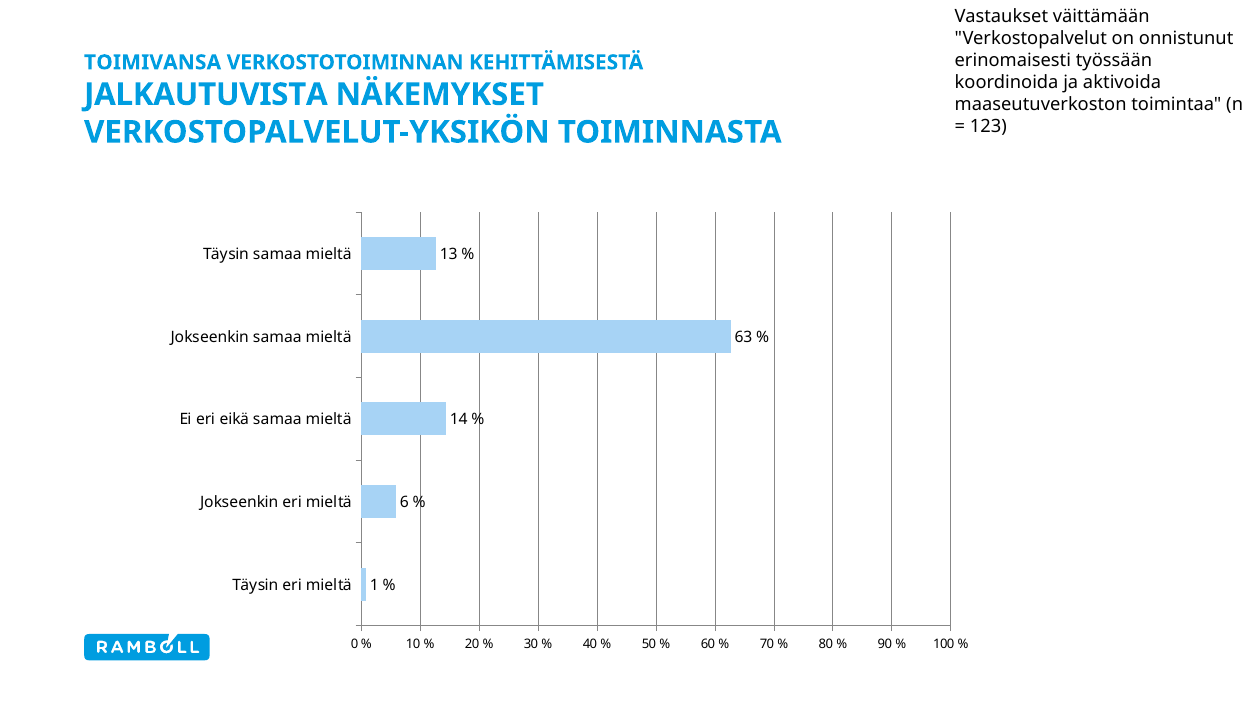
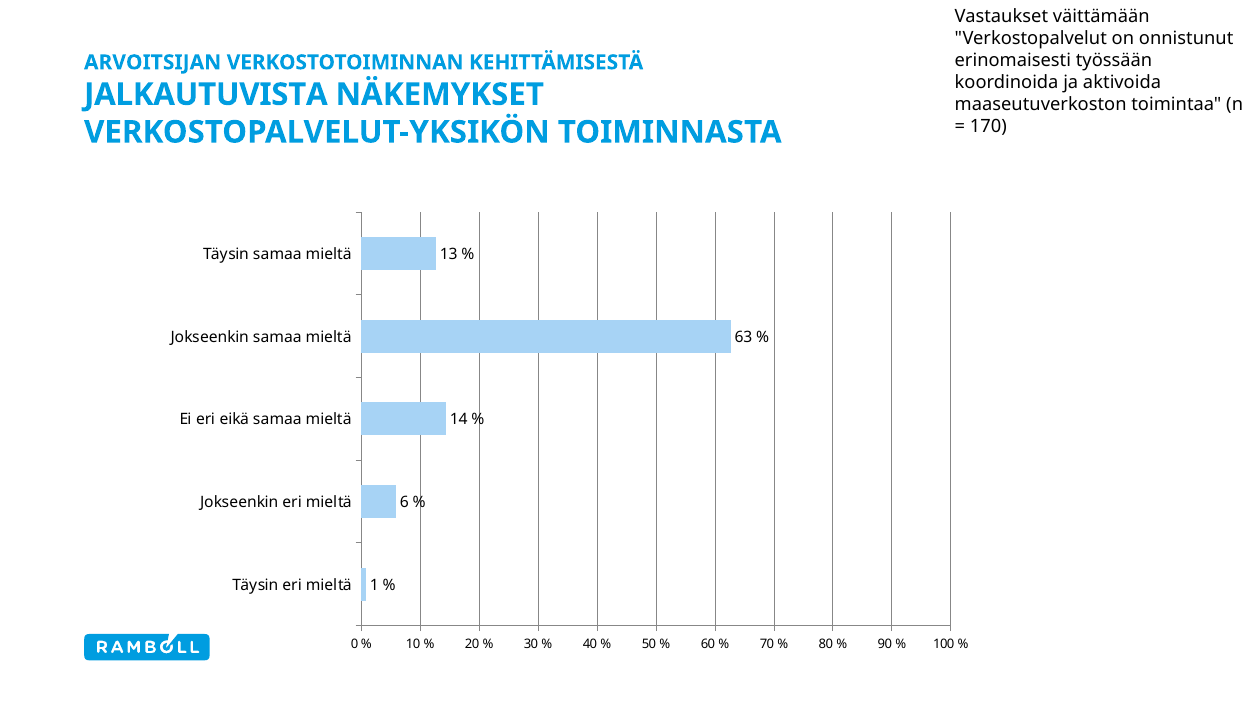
TOIMIVANSA: TOIMIVANSA -> ARVOITSIJAN (153, 62)
123: 123 -> 170 (988, 127)
